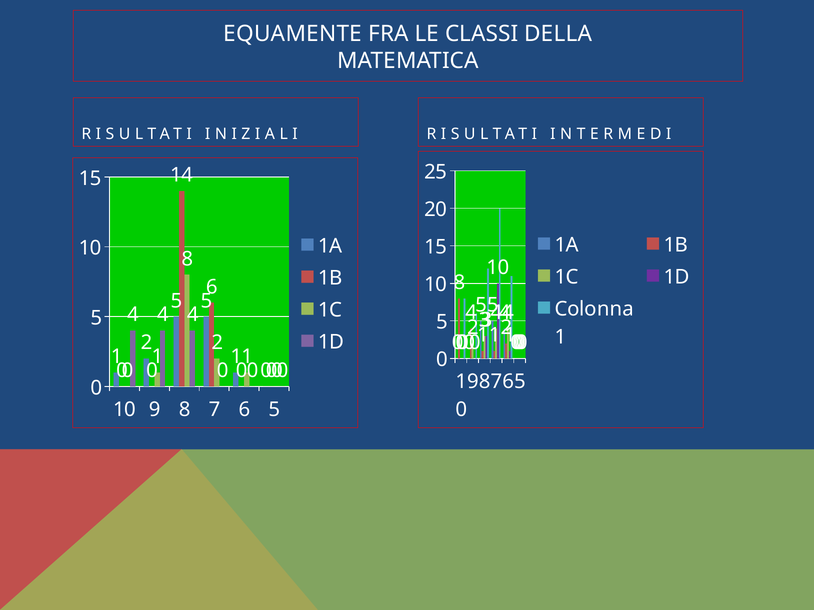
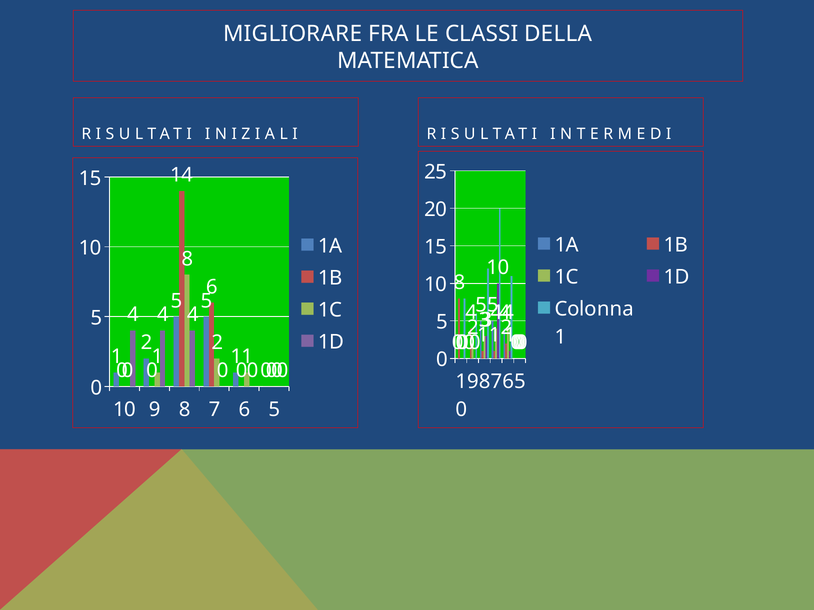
EQUAMENTE: EQUAMENTE -> MIGLIORARE (293, 34)
